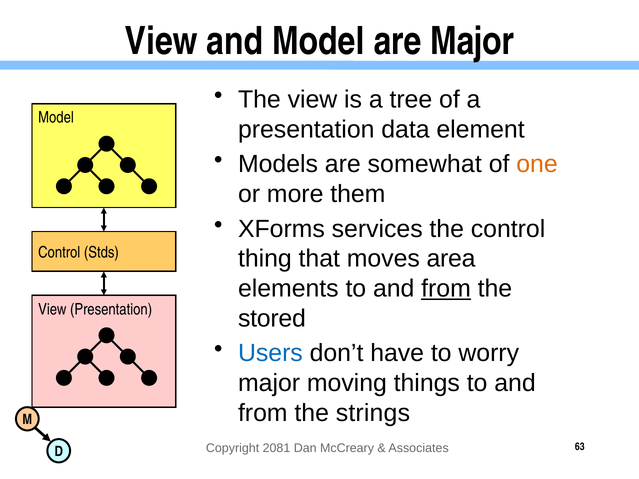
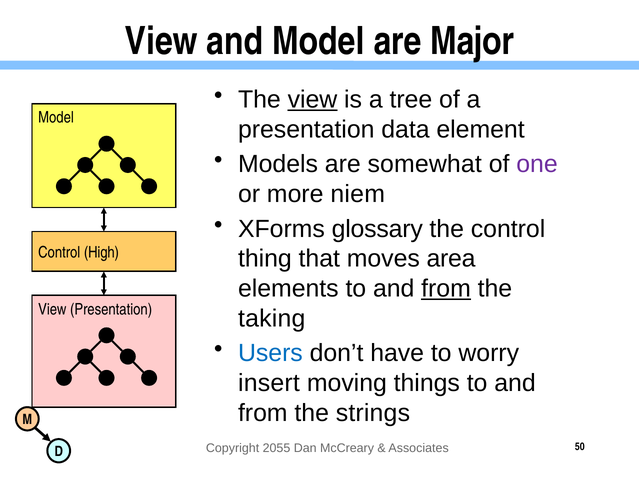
view underline: none -> present (312, 100)
one colour: orange -> purple (537, 164)
them: them -> niem (358, 194)
services: services -> glossary (377, 229)
Stds: Stds -> High (101, 253)
stored: stored -> taking (272, 319)
major: major -> insert (269, 383)
2081: 2081 -> 2055 (276, 448)
63: 63 -> 50 (580, 447)
